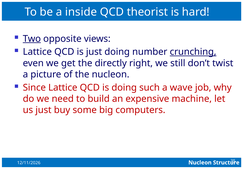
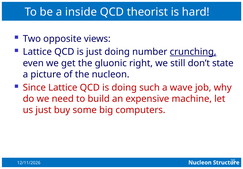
Two underline: present -> none (32, 39)
directly: directly -> gluonic (111, 63)
twist: twist -> state (223, 63)
